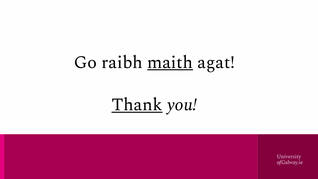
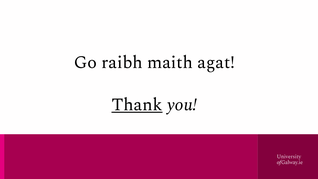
maith underline: present -> none (170, 62)
